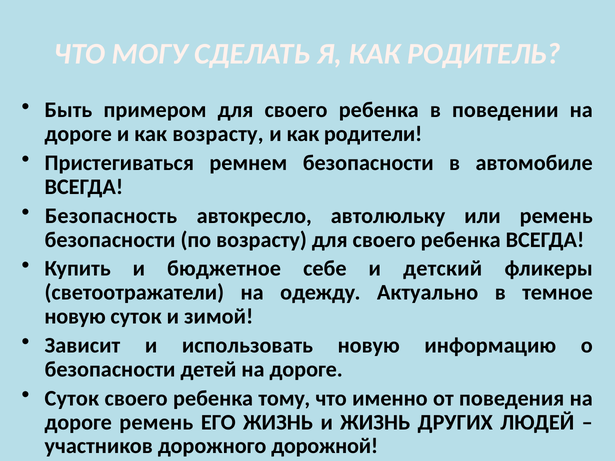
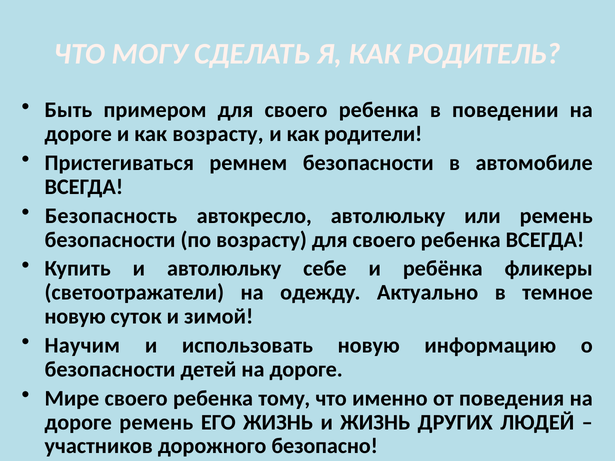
и бюджетное: бюджетное -> автолюльку (224, 269)
детский: детский -> ребёнка (443, 269)
Зависит: Зависит -> Научим (82, 346)
Суток: Суток -> Мире (72, 398)
дорожной: дорожной -> безопасно (325, 446)
